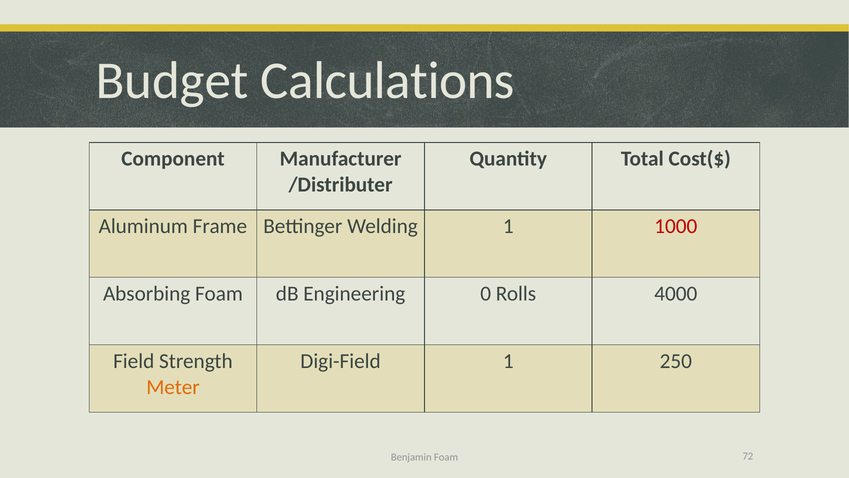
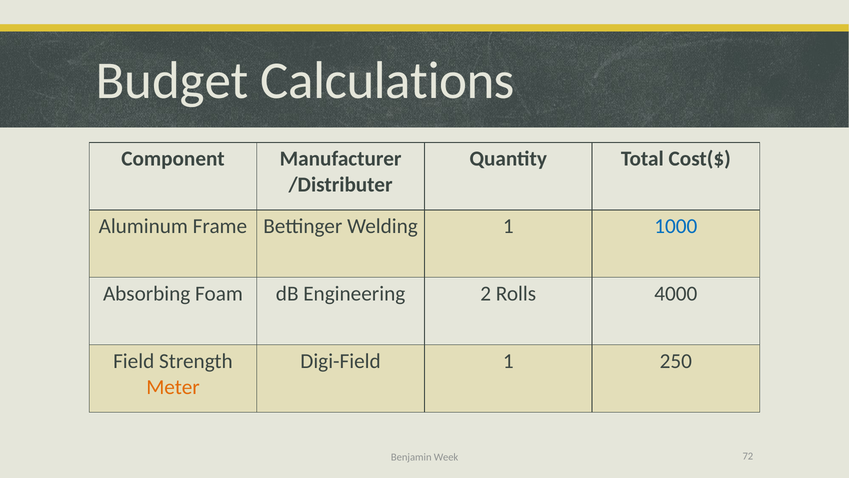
1000 colour: red -> blue (676, 226)
0: 0 -> 2 (486, 293)
Benjamin Foam: Foam -> Week (446, 457)
